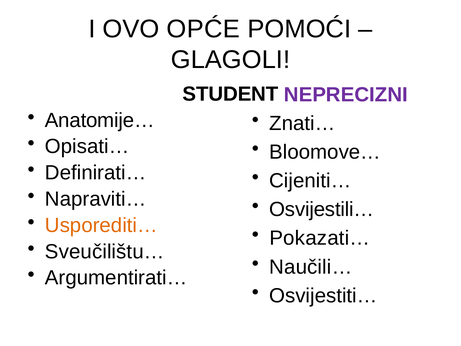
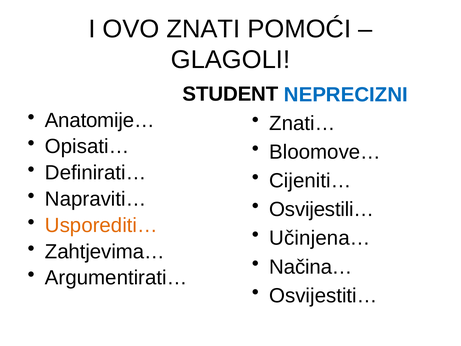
OPĆE: OPĆE -> ZNATI (203, 29)
NEPRECIZNI colour: purple -> blue (346, 95)
Pokazati…: Pokazati… -> Učinjena… (320, 238)
Sveučilištu…: Sveučilištu… -> Zahtjevima… (105, 251)
Naučili…: Naučili… -> Načina… (311, 267)
